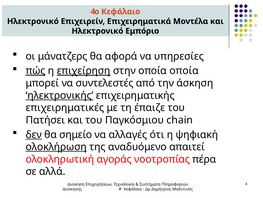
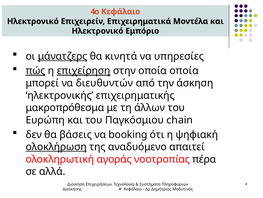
μάνατζερς underline: none -> present (63, 56)
αφορά: αφορά -> κινητά (121, 56)
συντελεστές: συντελεστές -> διευθυντών (104, 83)
ηλεκτρονικής underline: present -> none (60, 95)
επιχειρηματικές: επιχειρηματικές -> μακροπρόθεσμα (65, 107)
έπαιζε: έπαιζε -> άλλων (150, 107)
Πατήσει: Πατήσει -> Ευρώπη (45, 120)
δεν underline: present -> none (34, 134)
σημείο: σημείο -> βάσεις (76, 134)
αλλαγές: αλλαγές -> booking (128, 134)
